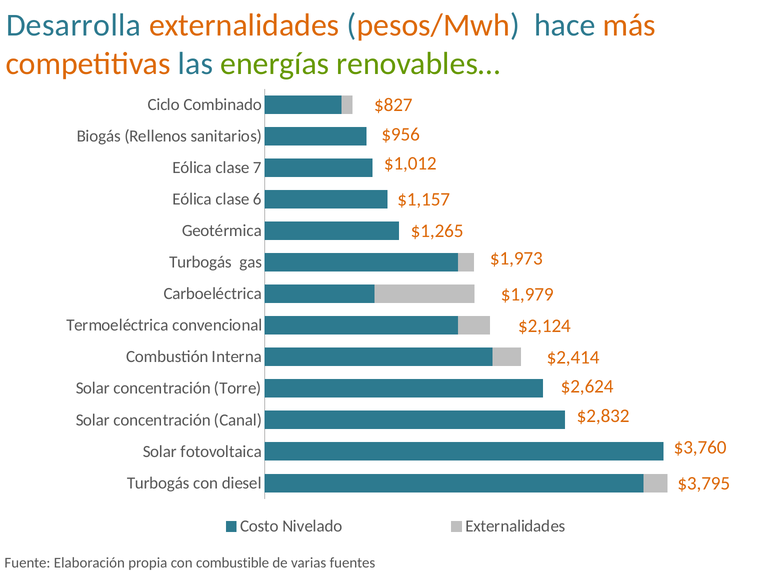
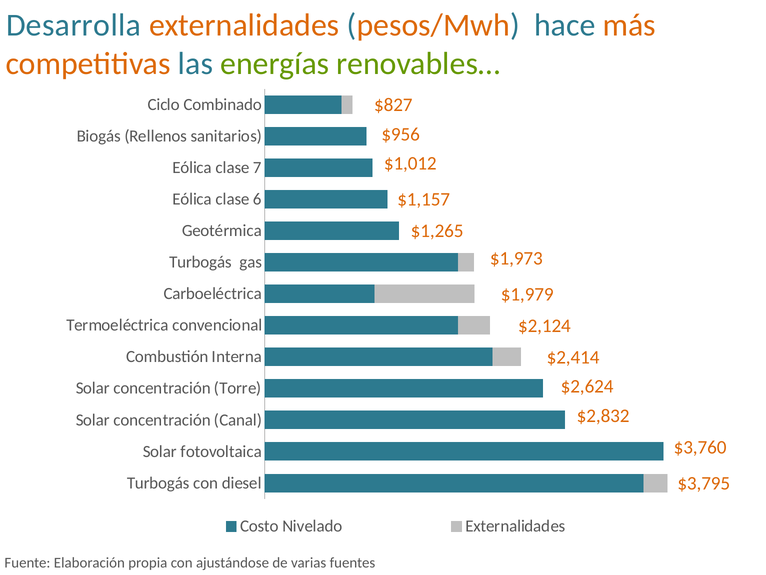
combustible: combustible -> ajustándose (233, 562)
